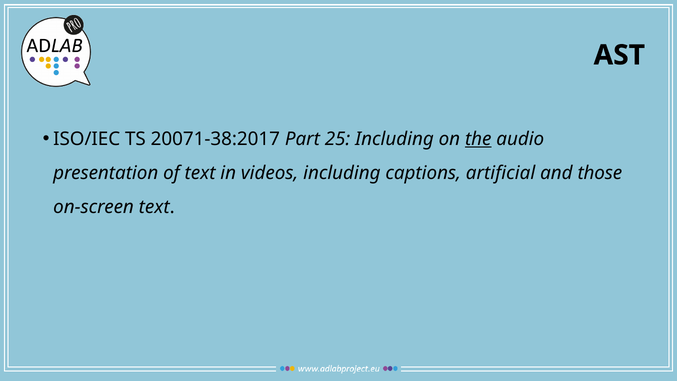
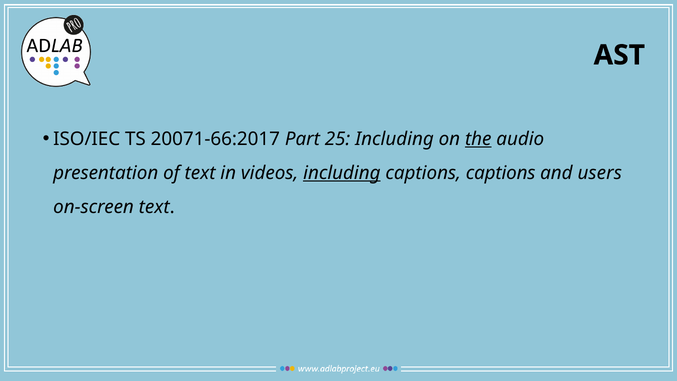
20071-38:2017: 20071-38:2017 -> 20071-66:2017 (215, 139)
including underline: none -> present (342, 173)
captions artificial: artificial -> captions (501, 173)
those: those -> users (600, 173)
